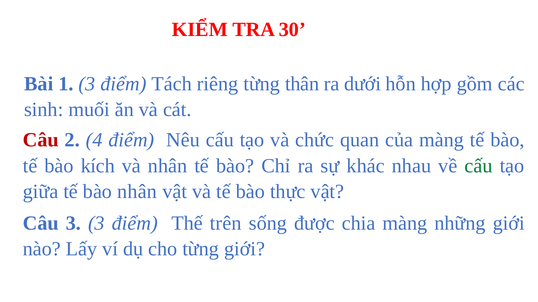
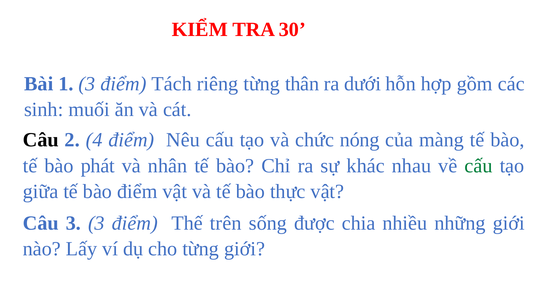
Câu colour: red -> black (41, 140)
quan: quan -> nóng (360, 140)
kích: kích -> phát (98, 166)
bào nhân: nhân -> điểm (137, 192)
chia màng: màng -> nhiều (405, 224)
